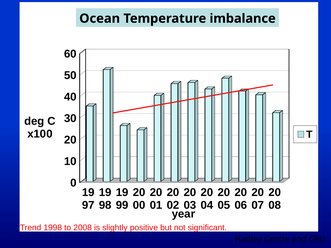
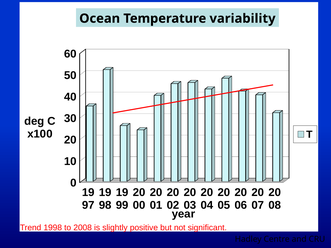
imbalance: imbalance -> variability (243, 19)
